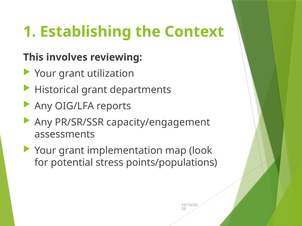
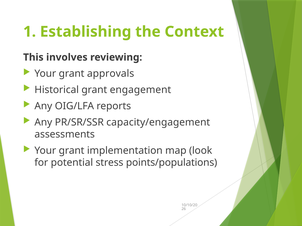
utilization: utilization -> approvals (111, 74)
departments: departments -> engagement (140, 90)
